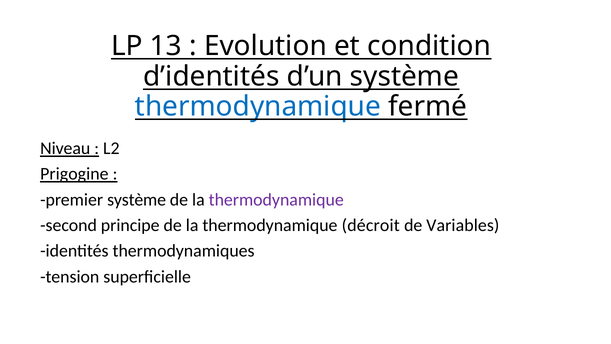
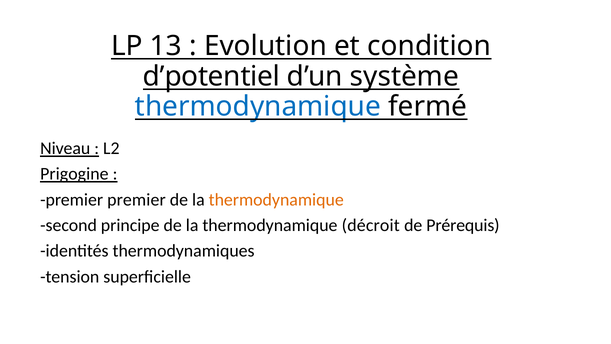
d’identités: d’identités -> d’potentiel (212, 76)
premier système: système -> premier (136, 200)
thermodynamique colour: purple -> orange (276, 200)
Variables: Variables -> Prérequis (463, 225)
